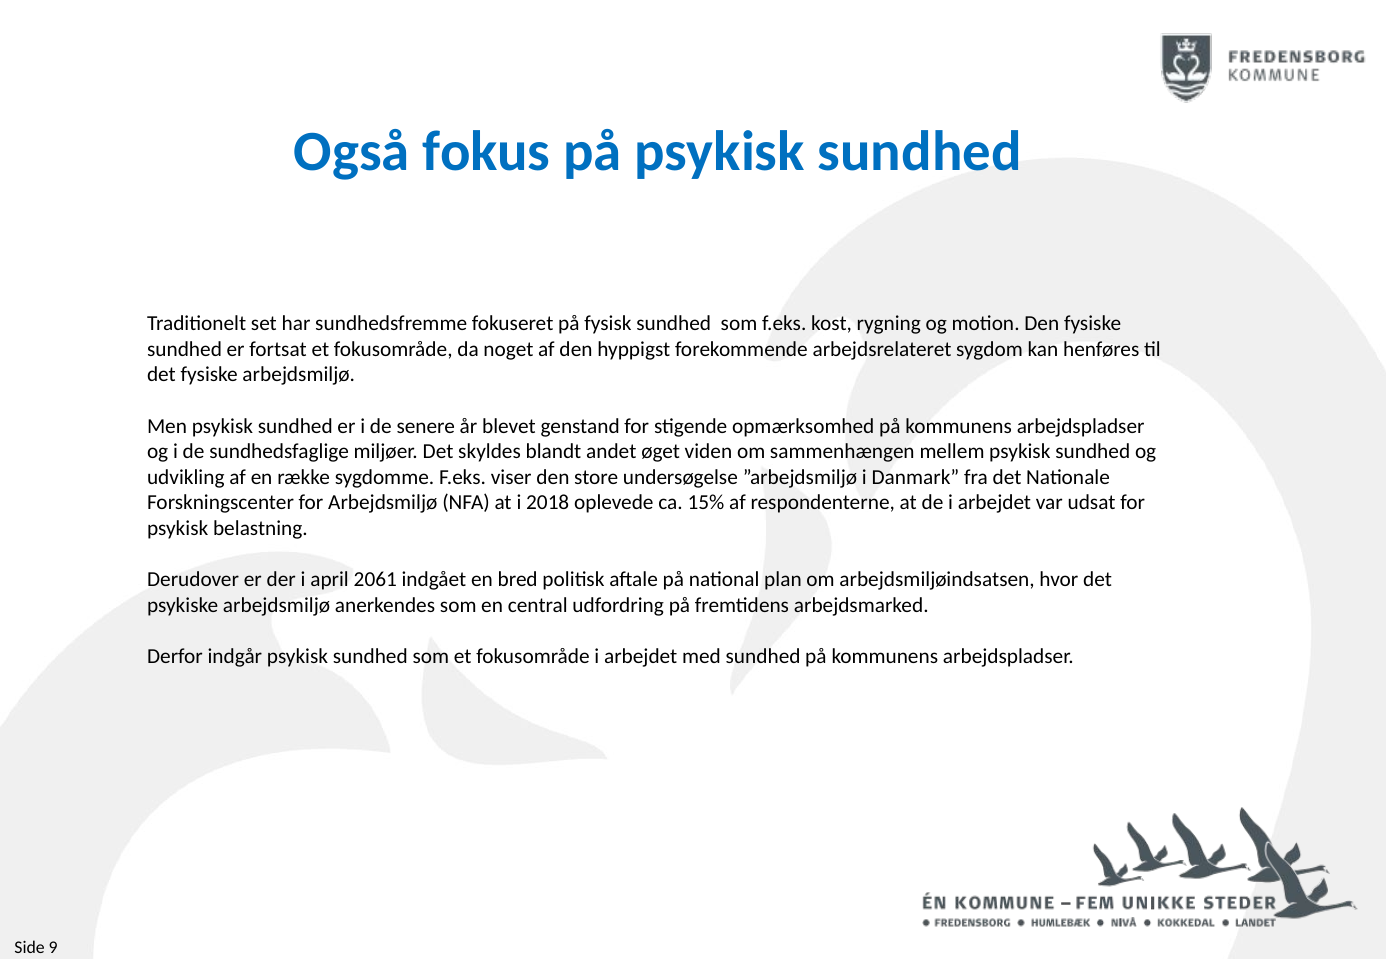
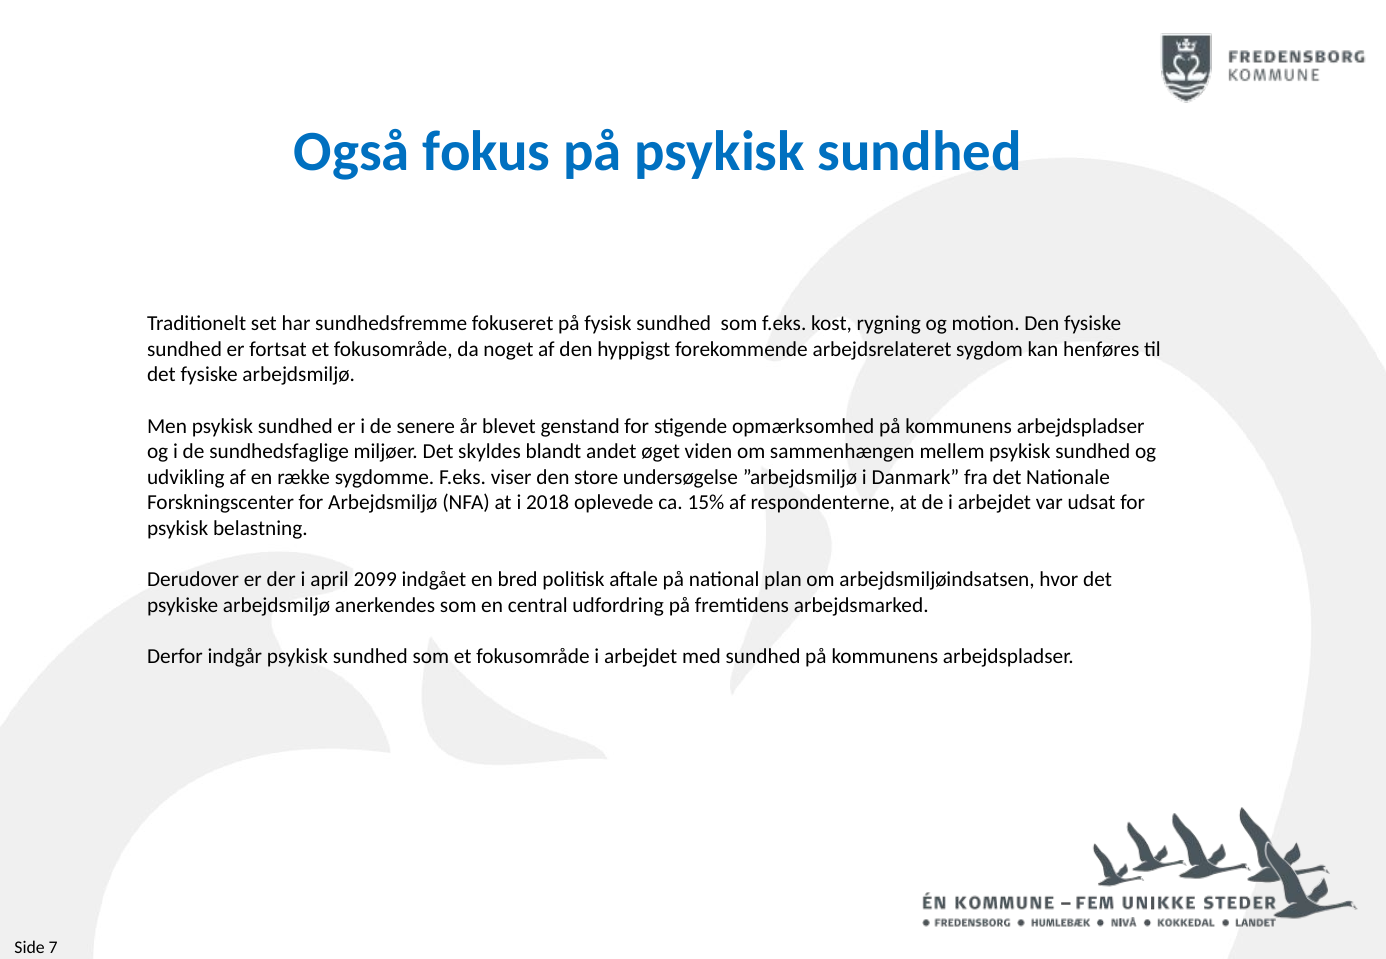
2061: 2061 -> 2099 (375, 580)
9: 9 -> 7 (53, 949)
